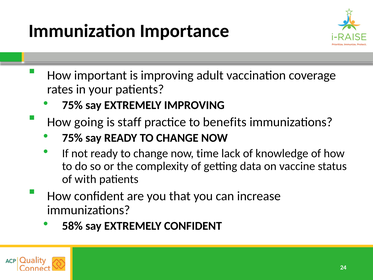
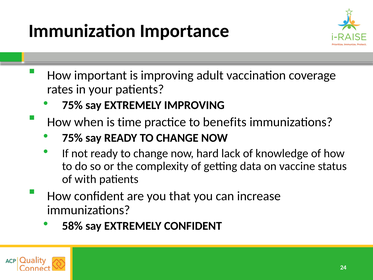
going: going -> when (89, 122)
staff: staff -> time (129, 122)
time: time -> hard (208, 153)
